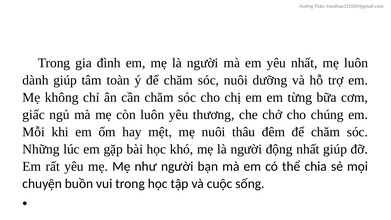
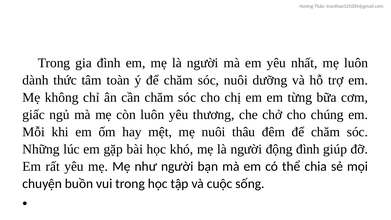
dành giúp: giúp -> thức (65, 80)
động nhất: nhất -> đình (308, 149)
